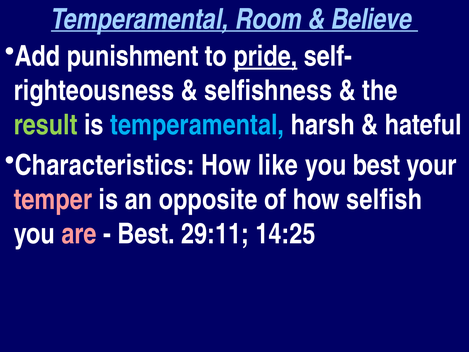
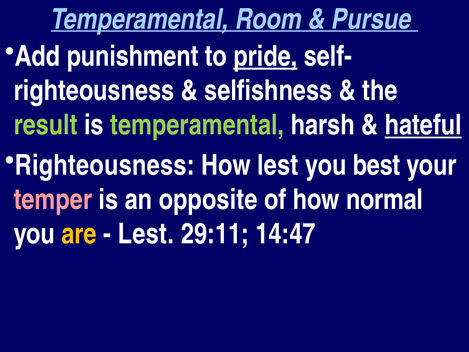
Believe: Believe -> Pursue (371, 19)
temperamental colour: light blue -> light green (197, 125)
hateful underline: none -> present (423, 125)
Characteristics: Characteristics -> Righteousness (105, 165)
How like: like -> lest (278, 165)
selfish: selfish -> normal (385, 200)
are colour: pink -> yellow (79, 234)
Best: Best -> Lest (146, 234)
14:25: 14:25 -> 14:47 (286, 234)
